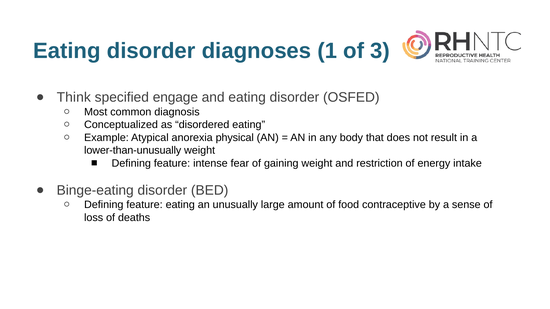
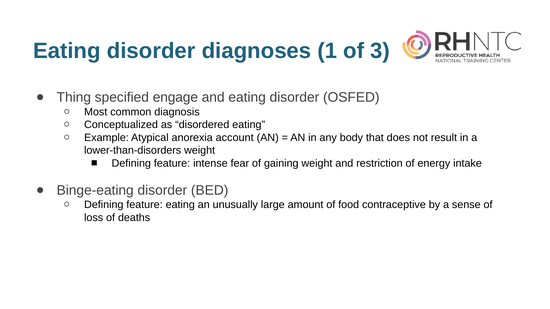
Think: Think -> Thing (74, 98)
physical: physical -> account (235, 138)
lower-than-unusually: lower-than-unusually -> lower-than-disorders (133, 151)
